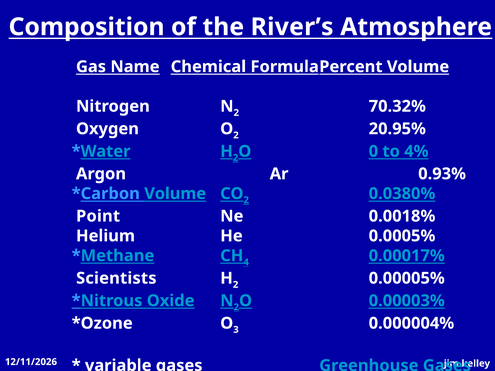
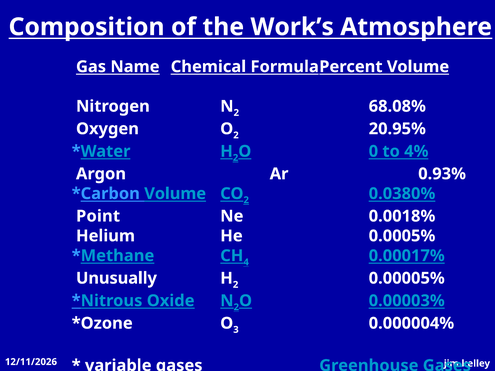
River’s: River’s -> Work’s (292, 27)
70.32%: 70.32% -> 68.08% (397, 106)
Scientists: Scientists -> Unusually (116, 278)
